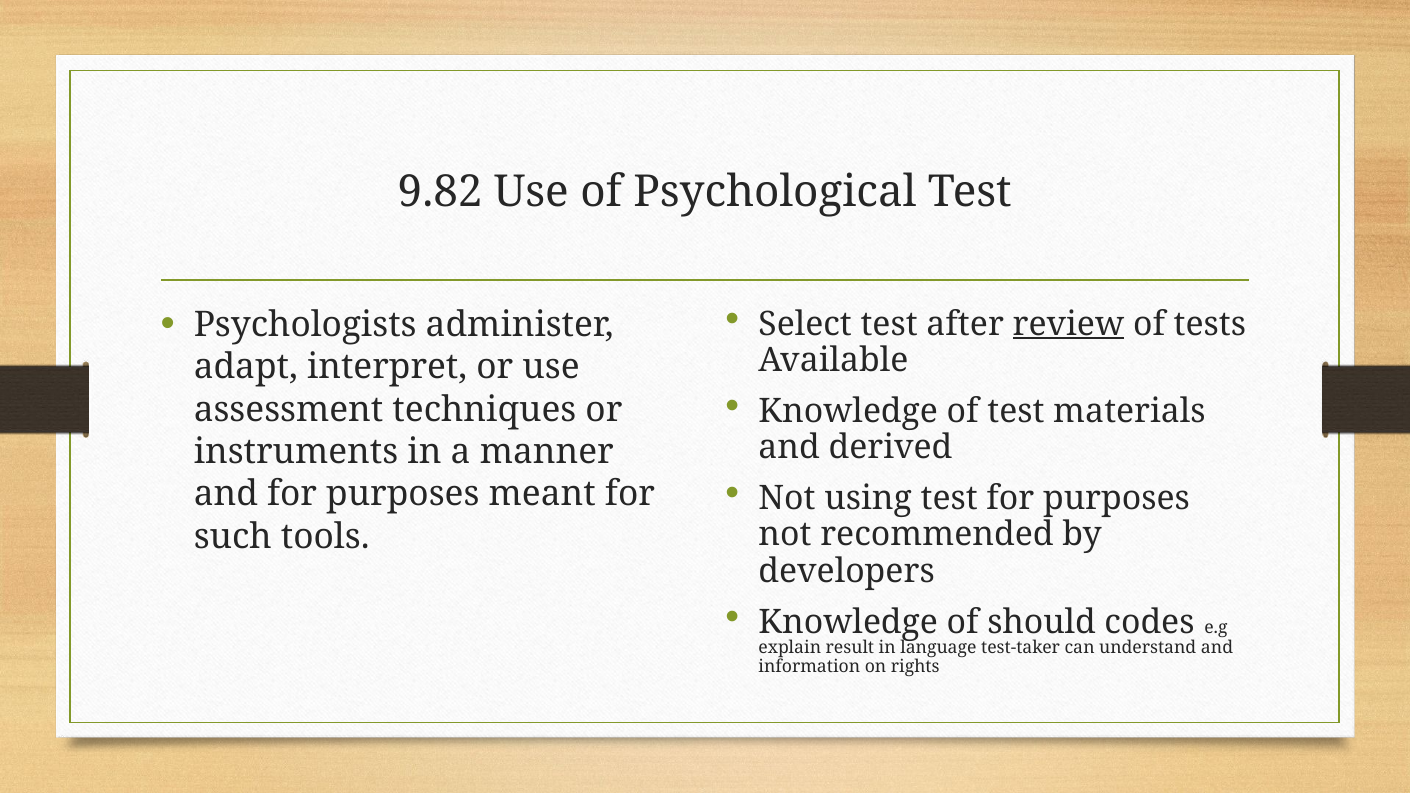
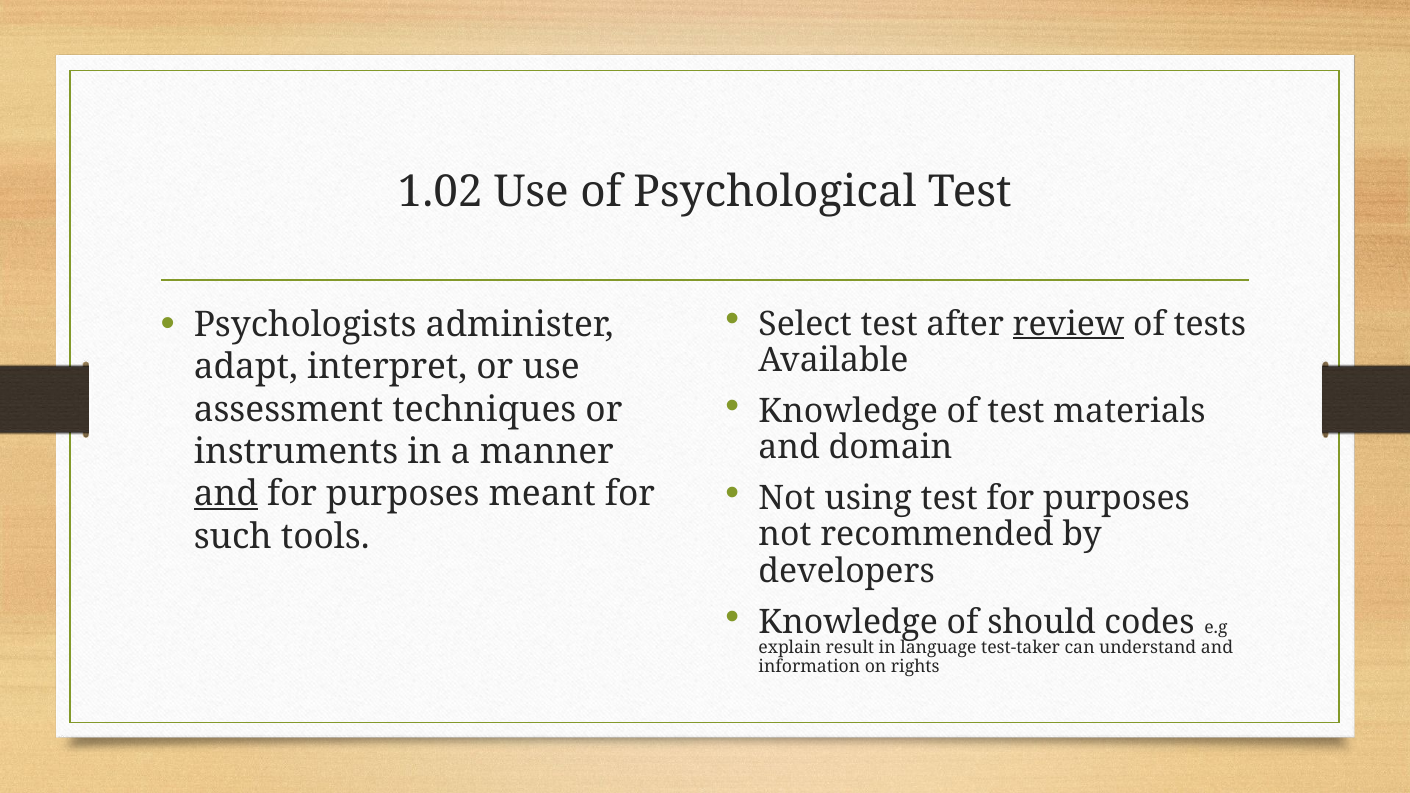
9.82: 9.82 -> 1.02 (440, 192)
derived: derived -> domain (891, 448)
and underline: none -> present (226, 494)
